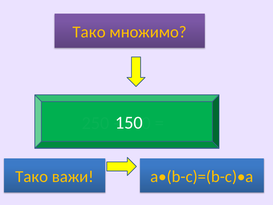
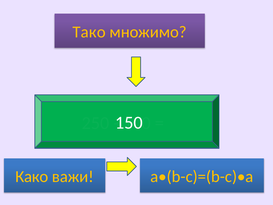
Тако: Тако -> Како (32, 176)
